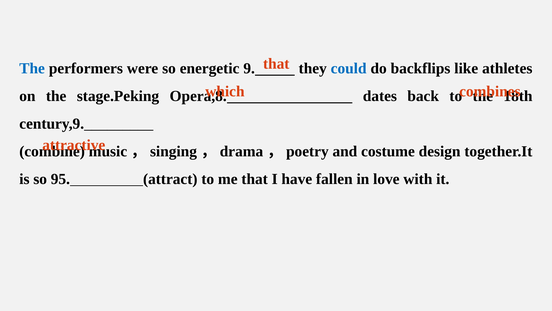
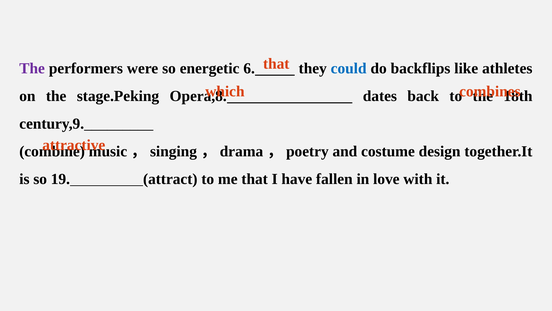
The colour: blue -> purple (32, 68)
9: 9 -> 6 (249, 68)
95: 95 -> 19 (60, 179)
